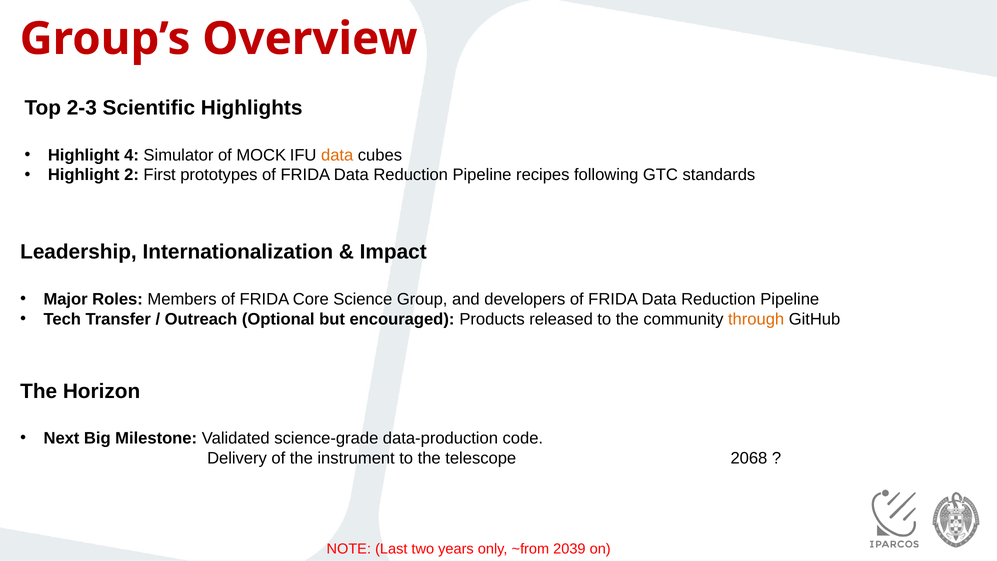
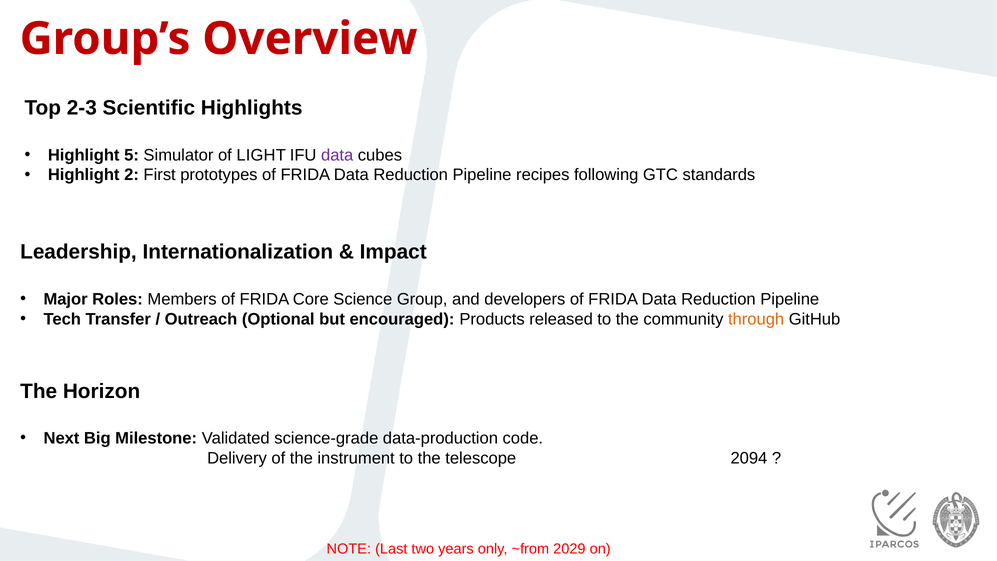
4: 4 -> 5 (132, 155)
MOCK: MOCK -> LIGHT (261, 155)
data colour: orange -> purple (337, 155)
2068: 2068 -> 2094 (749, 458)
2039: 2039 -> 2029 (569, 549)
